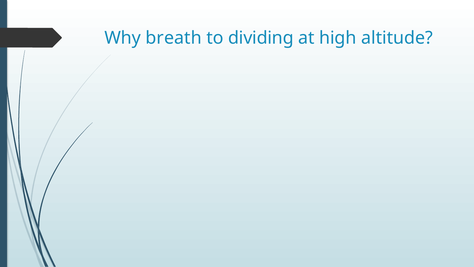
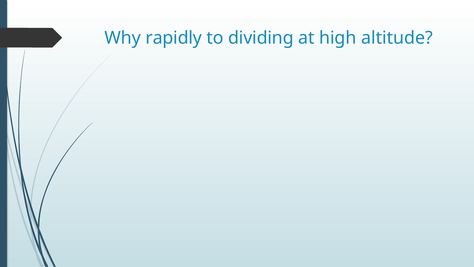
breath: breath -> rapidly (174, 38)
